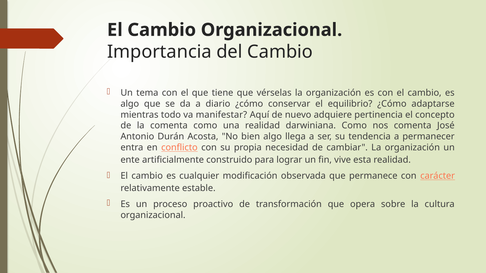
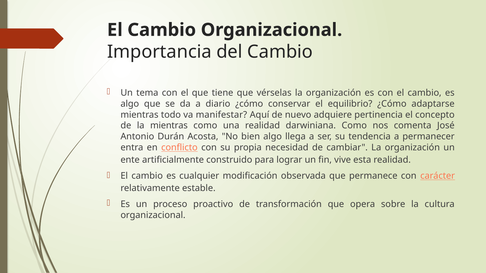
la comenta: comenta -> mientras (169, 126)
